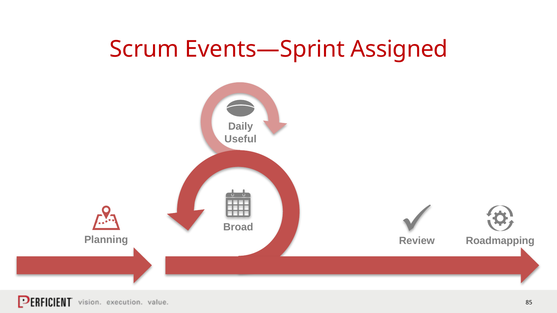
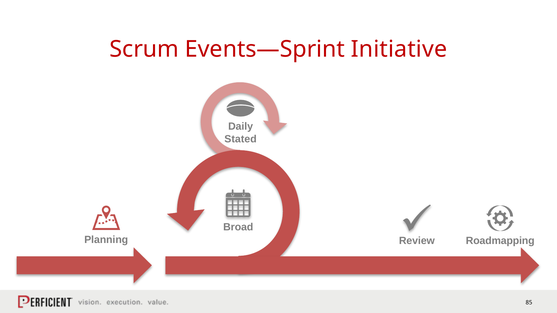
Assigned: Assigned -> Initiative (399, 49)
Useful: Useful -> Stated (241, 139)
